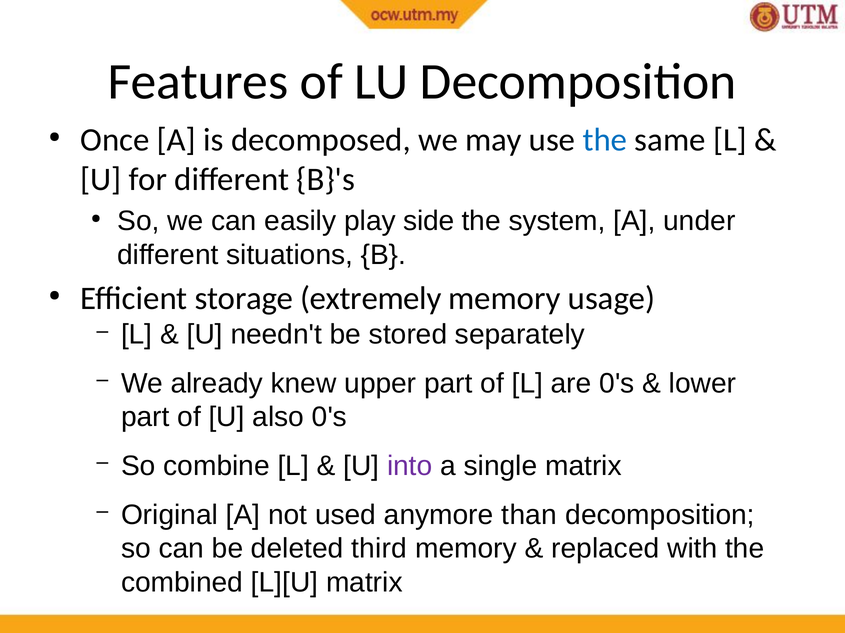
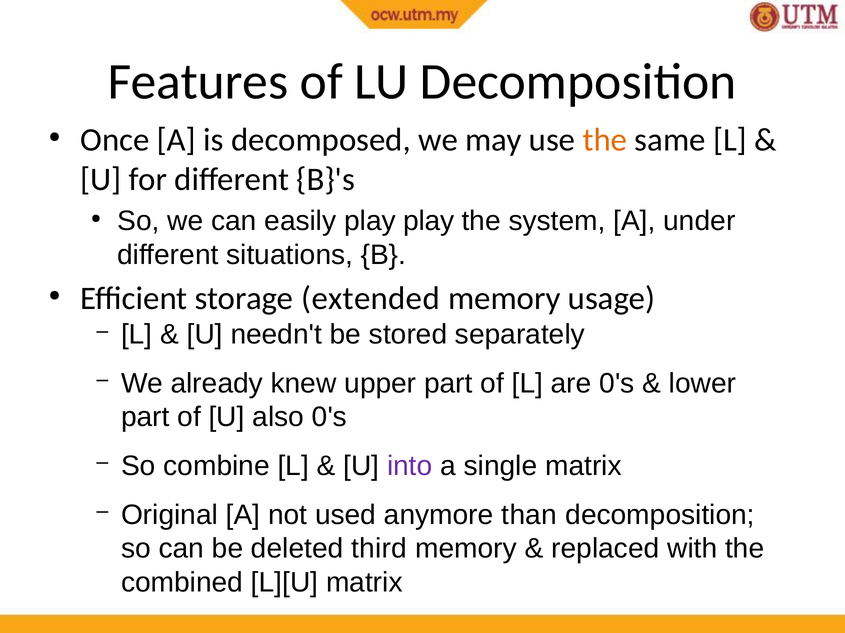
the colour: blue -> orange (605, 140)
play side: side -> play (429, 221)
extremely: extremely -> extended (371, 299)
